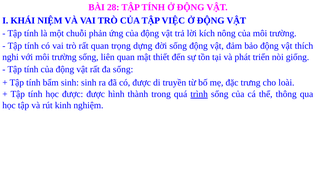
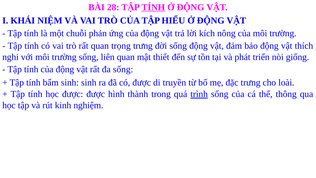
TÍNH underline: none -> present (153, 7)
VIỆC: VIỆC -> HIỂU (173, 20)
trọng dựng: dựng -> trưng (143, 46)
